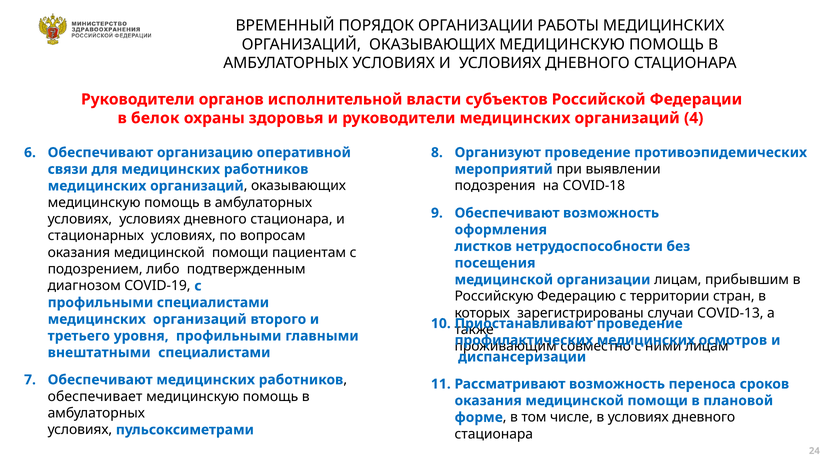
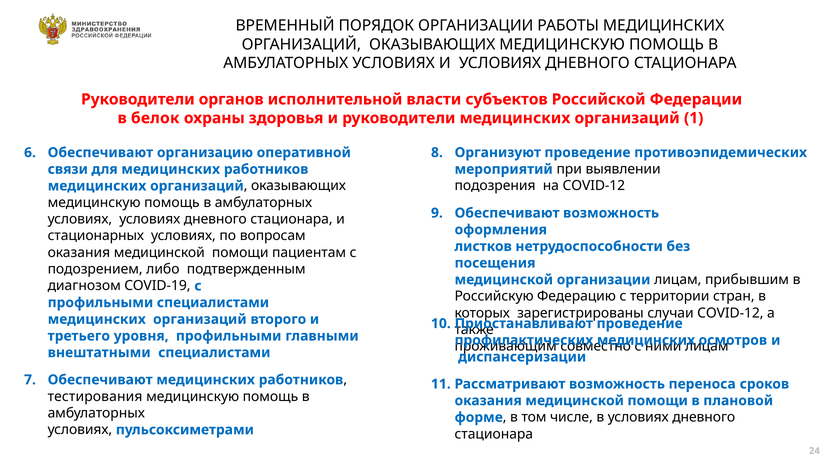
4: 4 -> 1 (694, 118)
на COVID-18: COVID-18 -> COVID-12 (594, 186)
случаи COVID-13: COVID-13 -> COVID-12 (730, 313)
обеспечивает: обеспечивает -> тестирования (95, 397)
